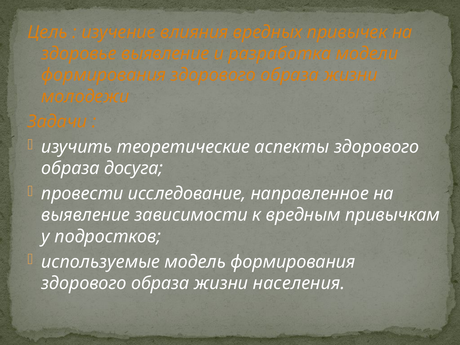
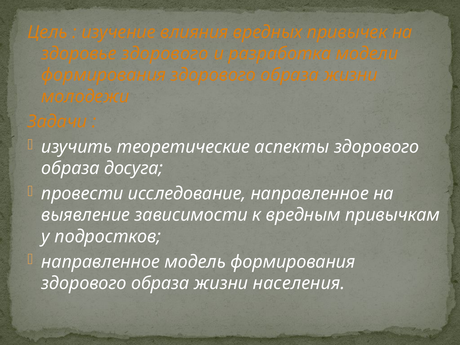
здоровье выявление: выявление -> здорового (165, 54)
используемые: используемые -> направленное (101, 262)
